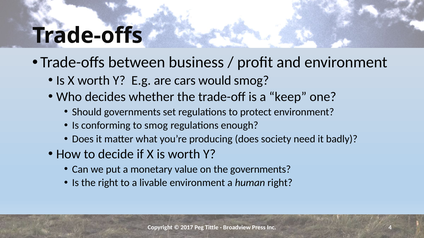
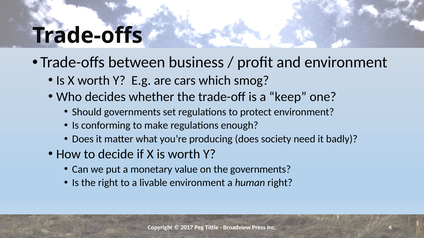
would: would -> which (215, 80)
to smog: smog -> make (156, 126)
